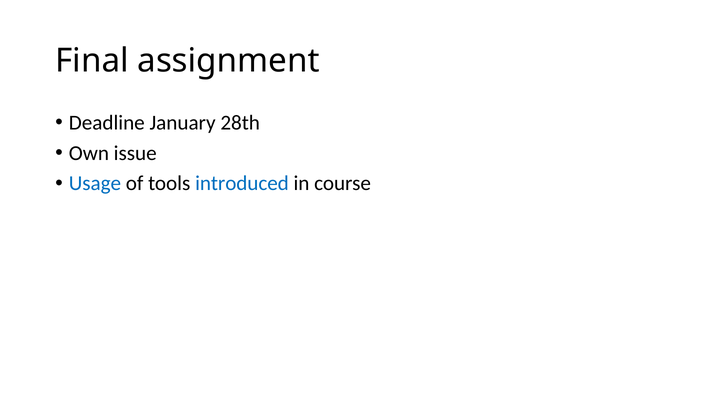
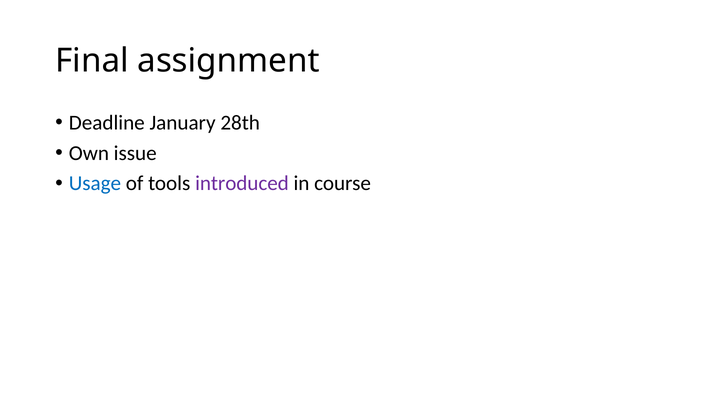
introduced colour: blue -> purple (242, 183)
